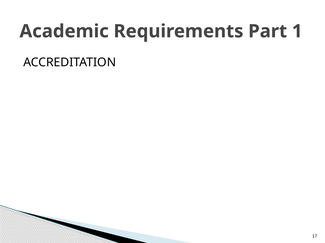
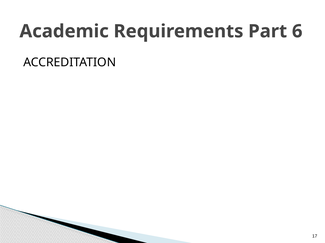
1: 1 -> 6 (297, 31)
